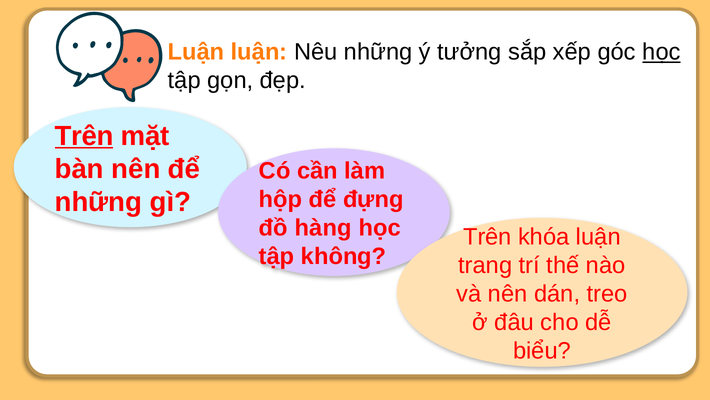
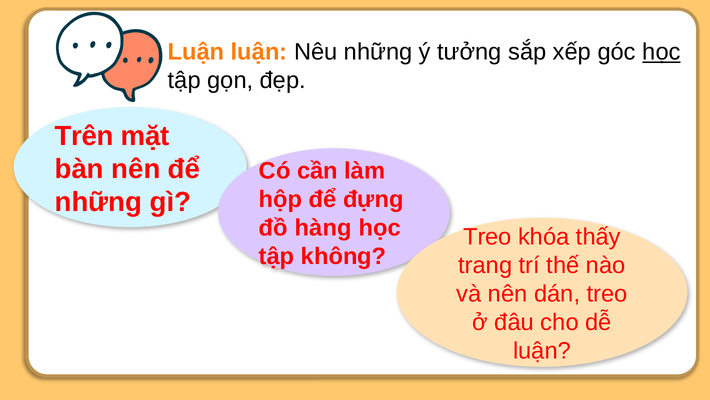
Trên underline: present -> none (84, 136)
Trên: Trên -> Treo (487, 237)
khóa luận: luận -> thấy (598, 237)
biểu: biểu -> luận (542, 350)
